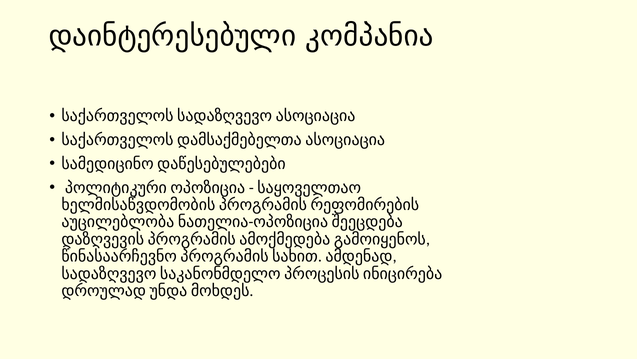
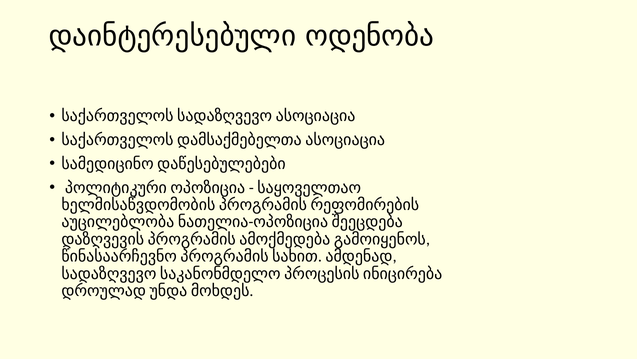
კომპანია: კომპანია -> ოდენობა (370, 36)
